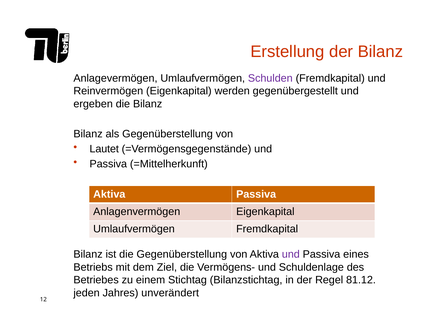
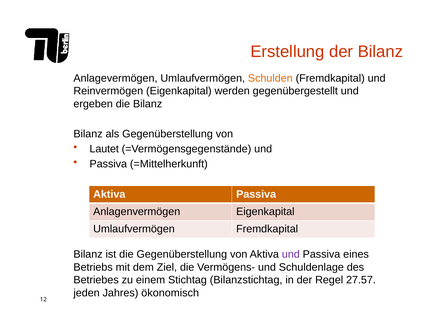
Schulden colour: purple -> orange (270, 78)
81.12: 81.12 -> 27.57 (361, 280)
unverändert: unverändert -> ökonomisch (170, 293)
